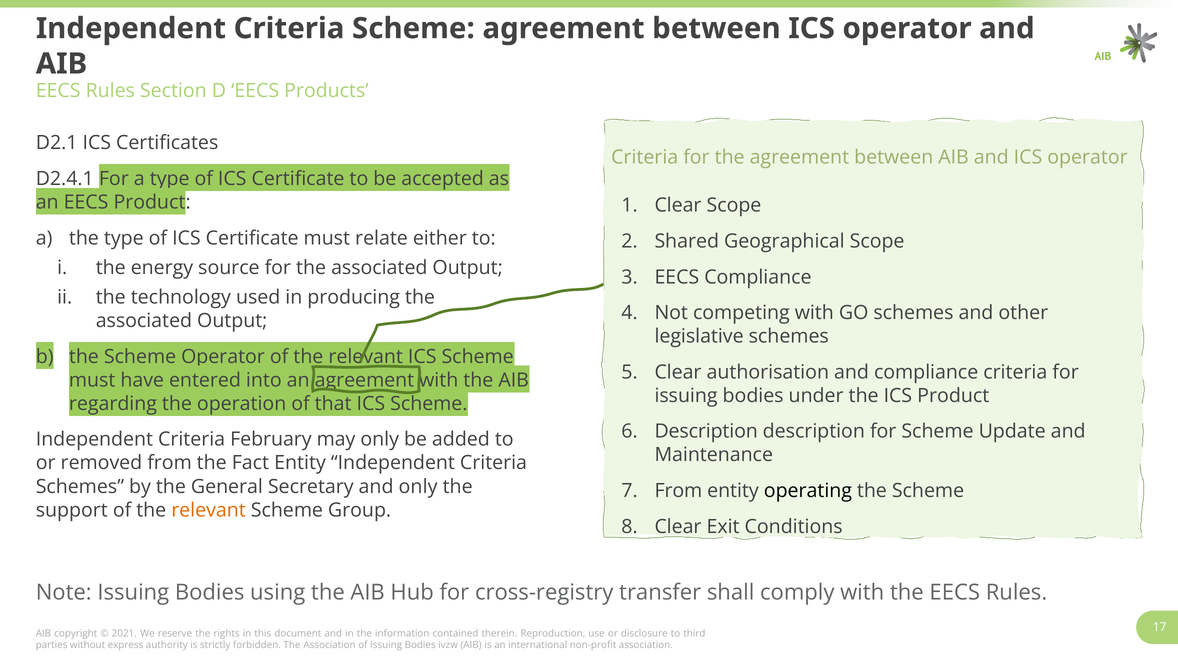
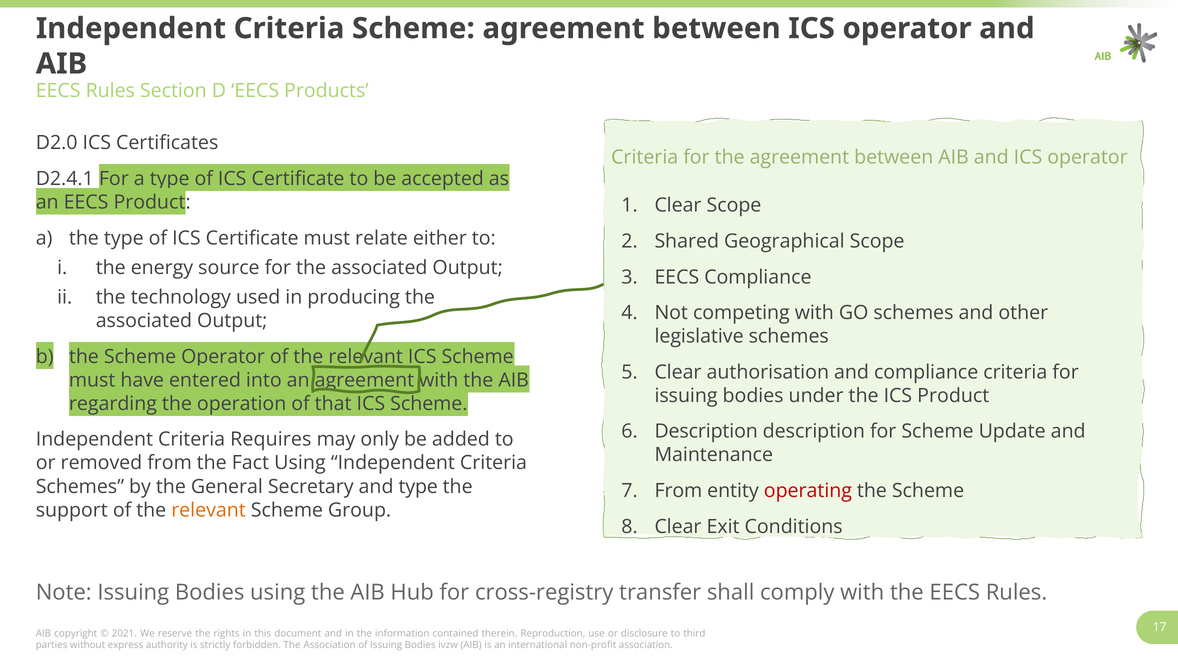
D2.1: D2.1 -> D2.0 (57, 143)
February: February -> Requires (271, 440)
Fact Entity: Entity -> Using (300, 463)
and only: only -> type (418, 487)
operating colour: black -> red (808, 491)
